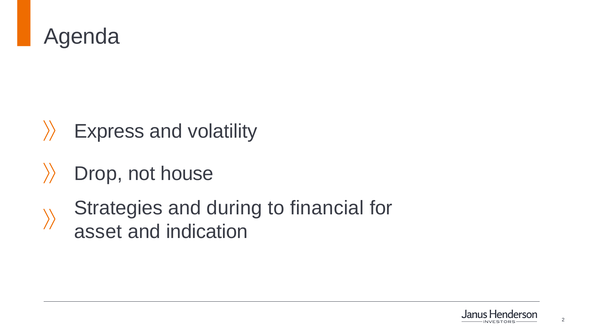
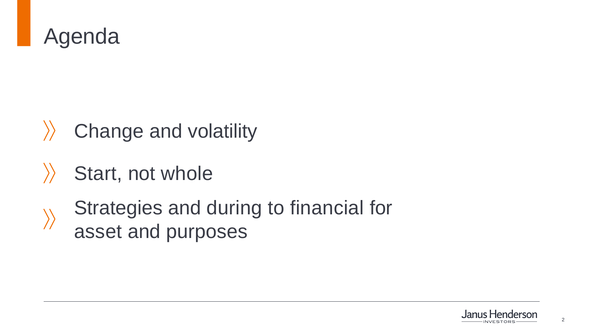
Express: Express -> Change (109, 131)
Drop: Drop -> Start (98, 173)
house: house -> whole (187, 173)
indication: indication -> purposes (207, 231)
